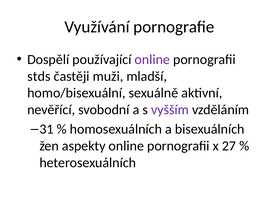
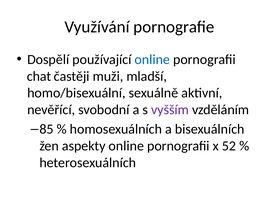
online colour: purple -> blue (152, 60)
stds: stds -> chat (39, 76)
31: 31 -> 85 (46, 129)
27: 27 -> 52 (229, 146)
